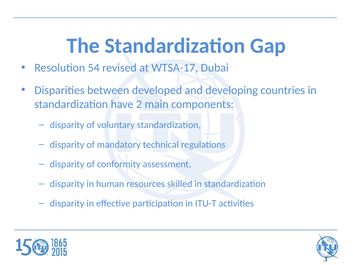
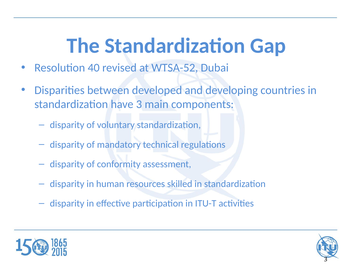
54: 54 -> 40 (94, 68)
WTSA-17: WTSA-17 -> WTSA-52 (175, 68)
have 2: 2 -> 3 (139, 104)
